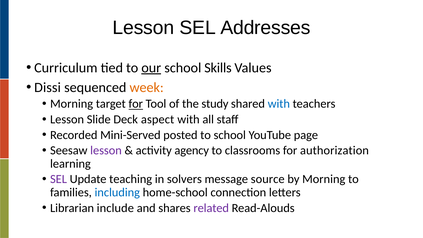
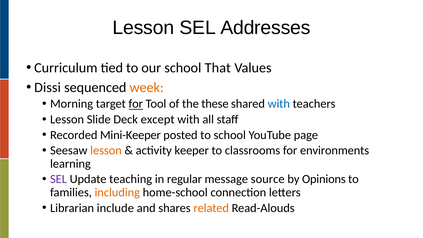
our underline: present -> none (151, 68)
Skills: Skills -> That (218, 68)
study: study -> these (215, 104)
aspect: aspect -> except (158, 119)
Mini-Served: Mini-Served -> Mini-Keeper (130, 135)
lesson colour: purple -> orange (106, 150)
agency: agency -> keeper (192, 150)
authorization: authorization -> environments (335, 150)
solvers: solvers -> regular (184, 179)
by Morning: Morning -> Opinions (324, 179)
including colour: blue -> orange (117, 192)
related colour: purple -> orange (211, 208)
